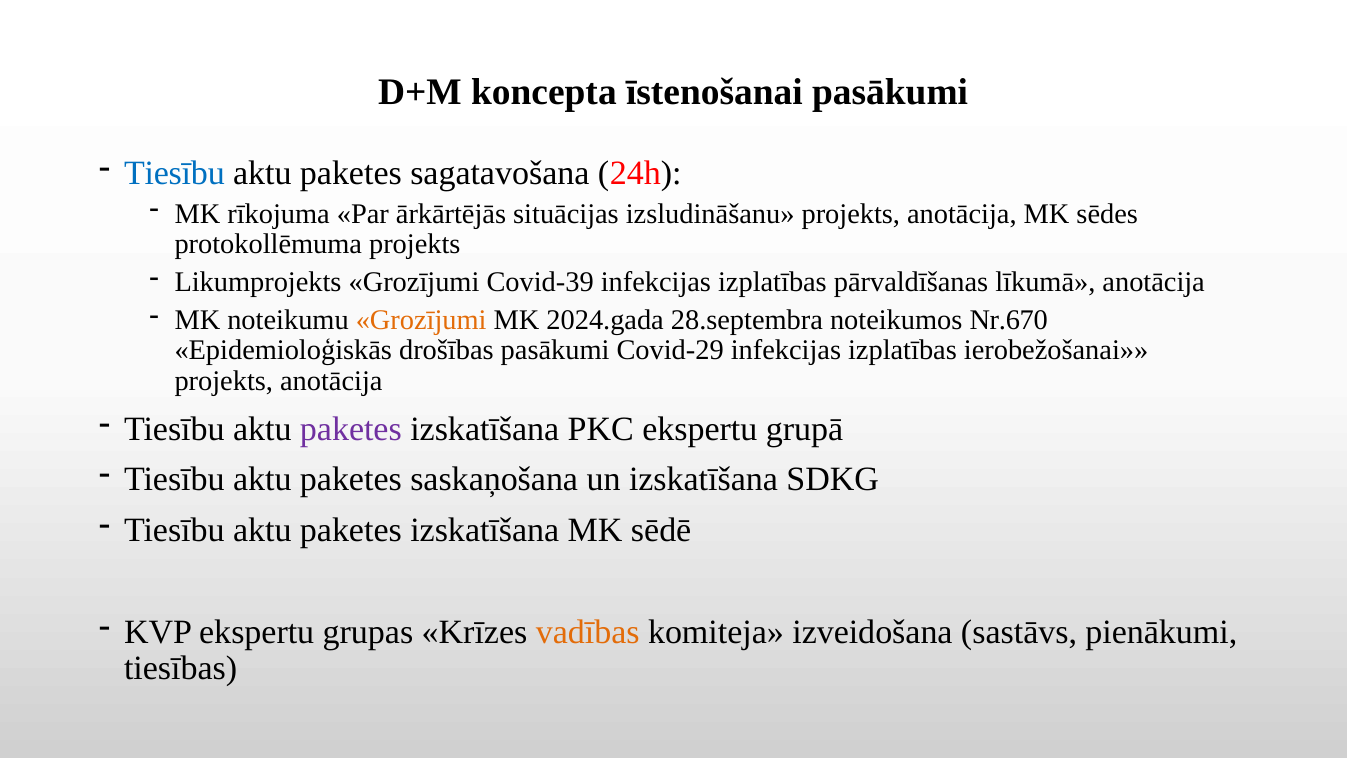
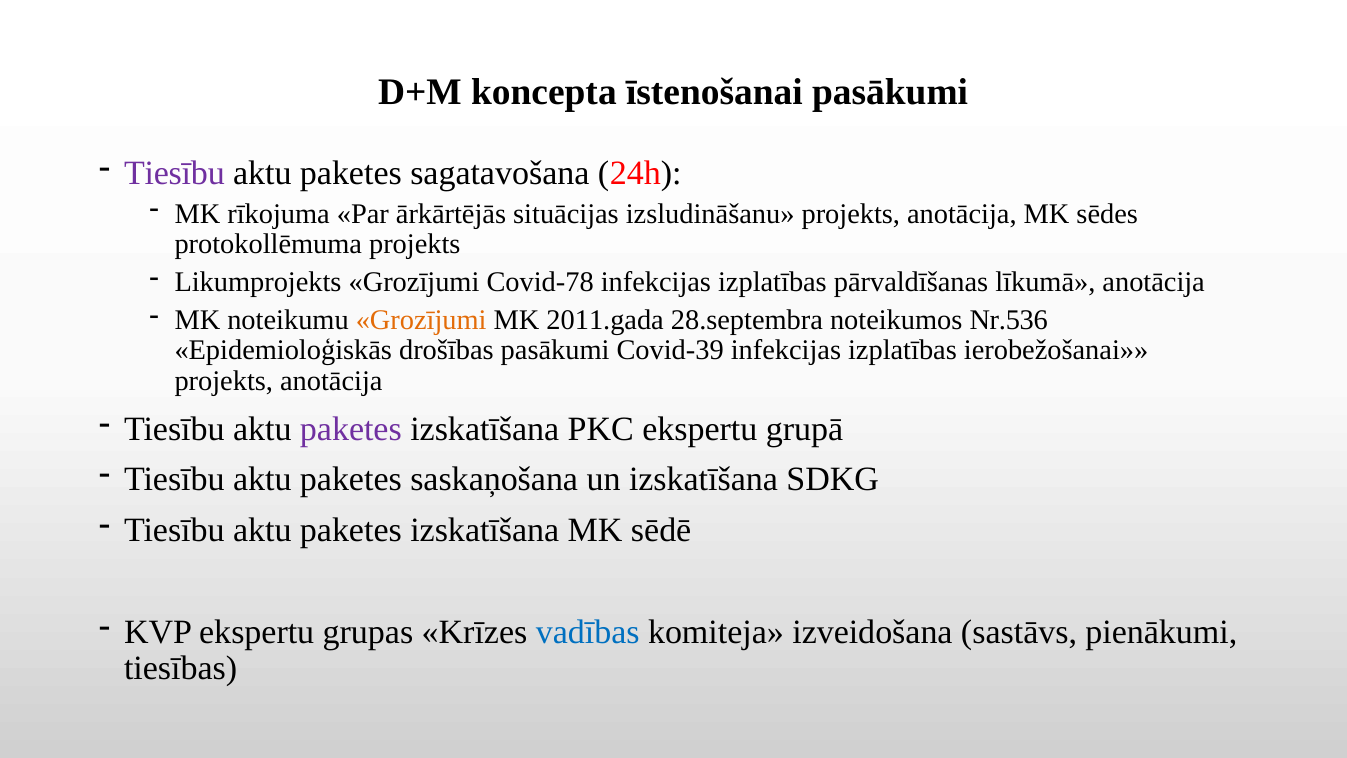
Tiesību colour: blue -> purple (174, 173)
Covid-39: Covid-39 -> Covid-78 (540, 282)
2024.gada: 2024.gada -> 2011.gada (605, 320)
Nr.670: Nr.670 -> Nr.536 (1009, 320)
Covid-29: Covid-29 -> Covid-39 (670, 350)
vadības colour: orange -> blue (588, 632)
